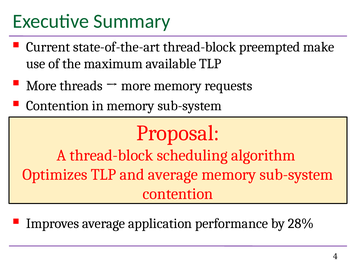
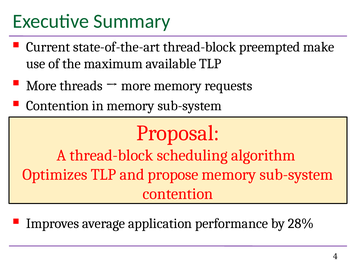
and average: average -> propose (173, 174)
